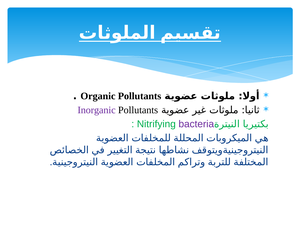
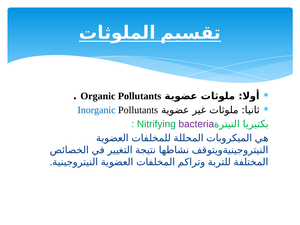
Inorganic colour: purple -> blue (97, 110)
